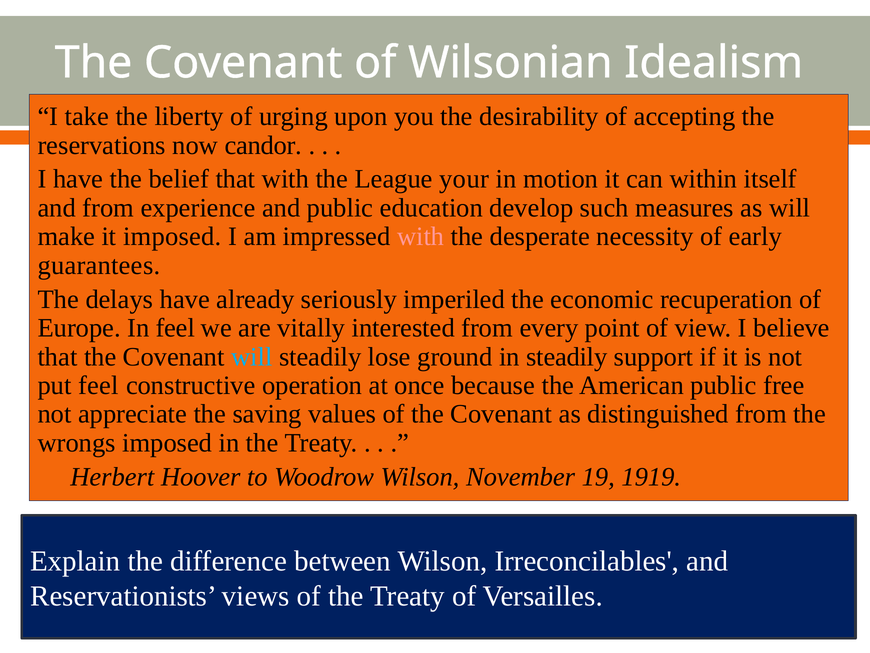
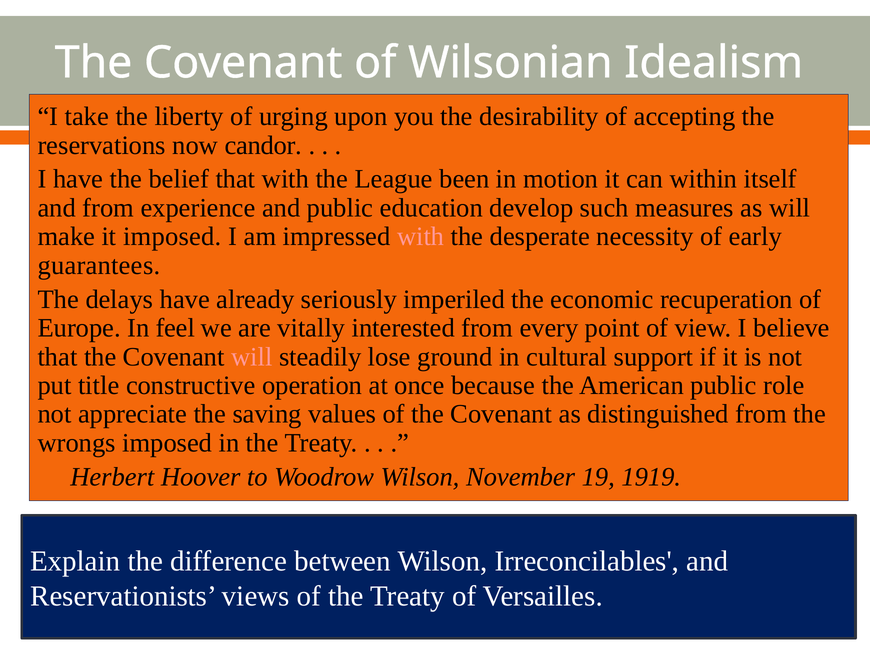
your: your -> been (464, 179)
will colour: light blue -> pink (252, 356)
in steadily: steadily -> cultural (567, 356)
put feel: feel -> title (99, 385)
free: free -> role (784, 385)
